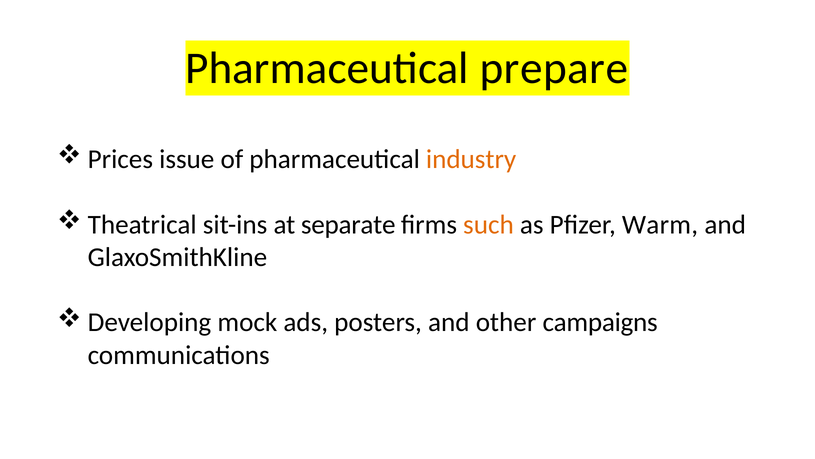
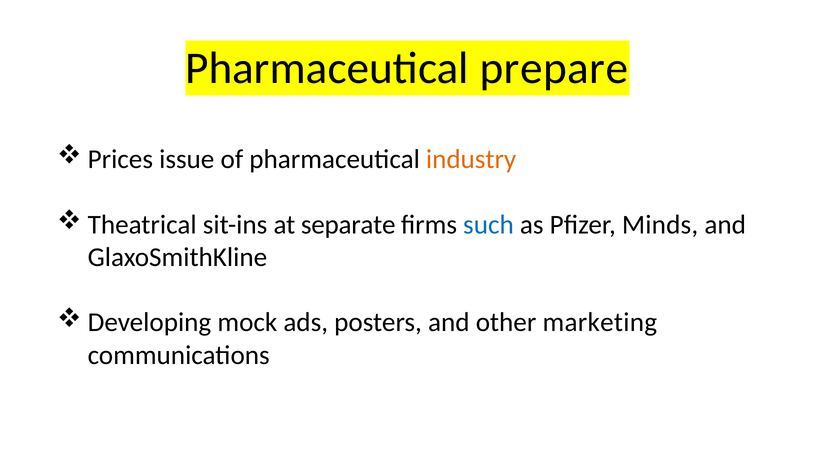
such colour: orange -> blue (488, 224)
Warm: Warm -> Minds (660, 224)
campaigns: campaigns -> marketing (600, 322)
